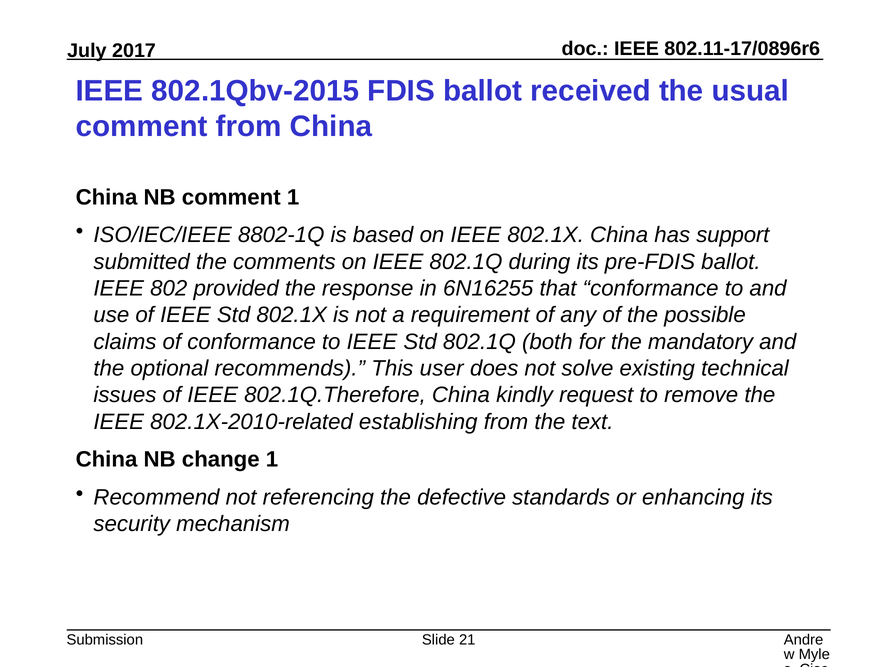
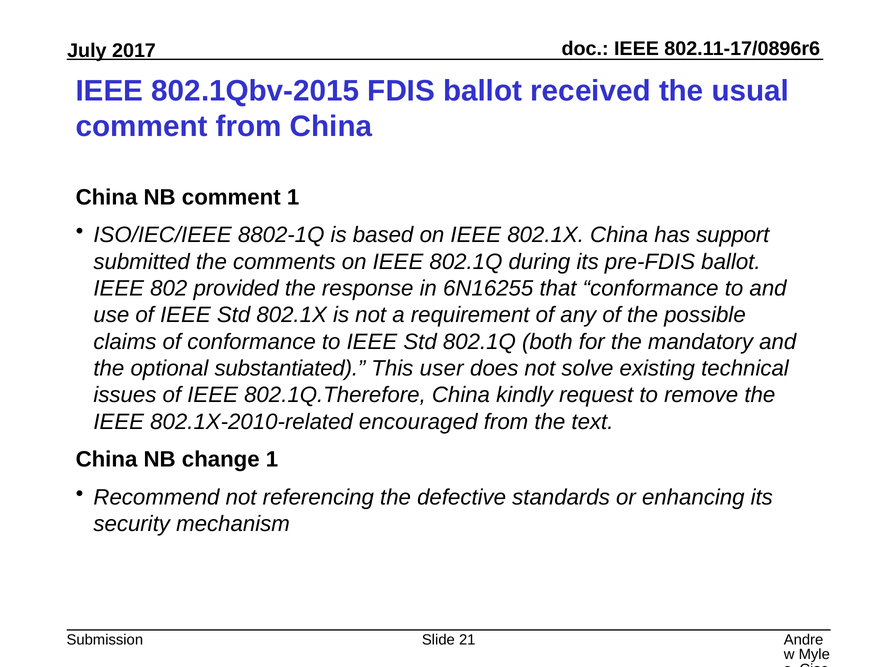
recommends: recommends -> substantiated (290, 369)
establishing: establishing -> encouraged (418, 422)
